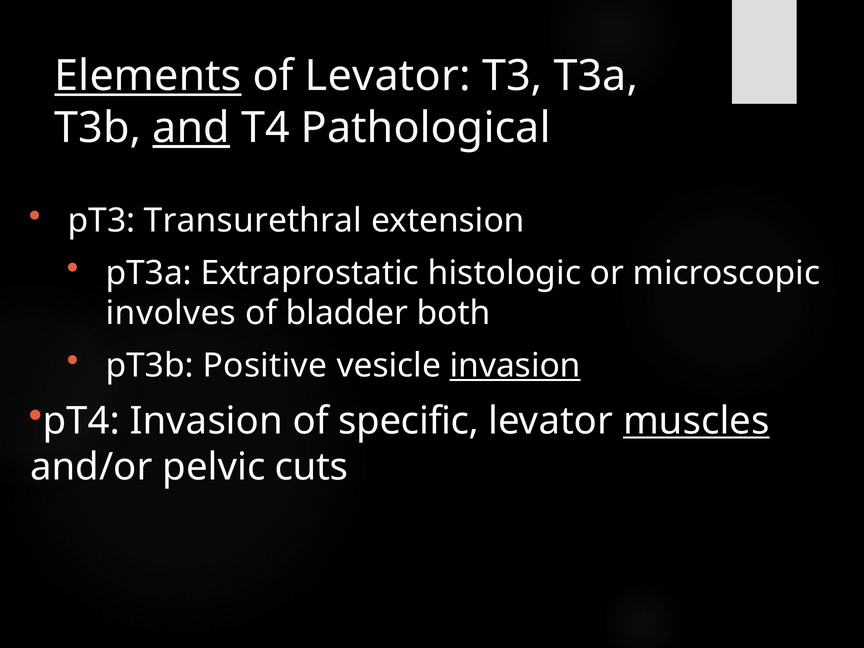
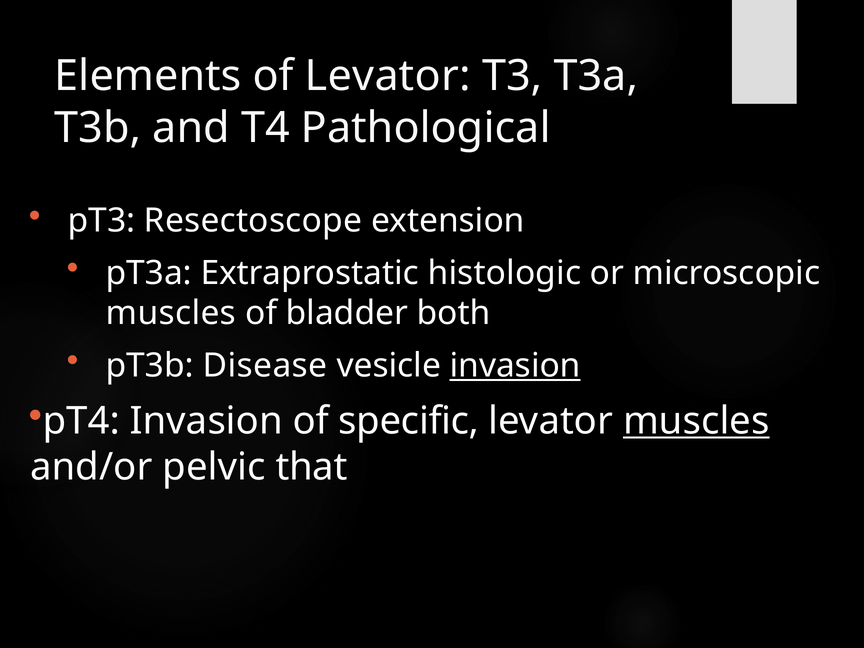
Elements underline: present -> none (148, 76)
and underline: present -> none (191, 128)
Transurethral: Transurethral -> Resectoscope (253, 221)
involves: involves -> muscles (171, 313)
Positive: Positive -> Disease (265, 365)
cuts: cuts -> that (311, 467)
